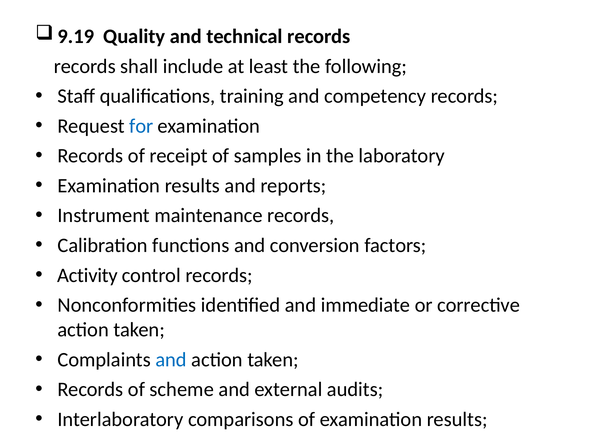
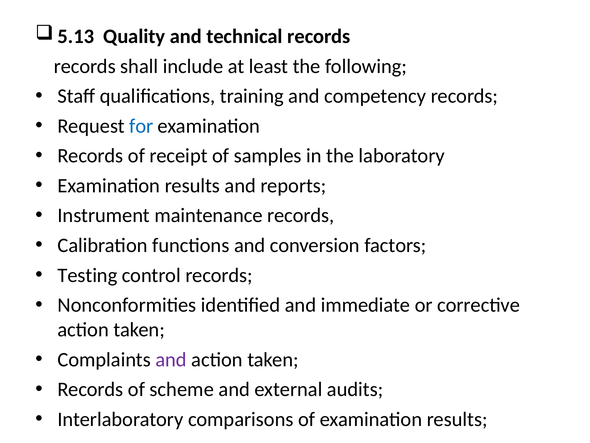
9.19: 9.19 -> 5.13 (76, 36)
Activity: Activity -> Testing (87, 275)
and colour: blue -> purple (171, 359)
